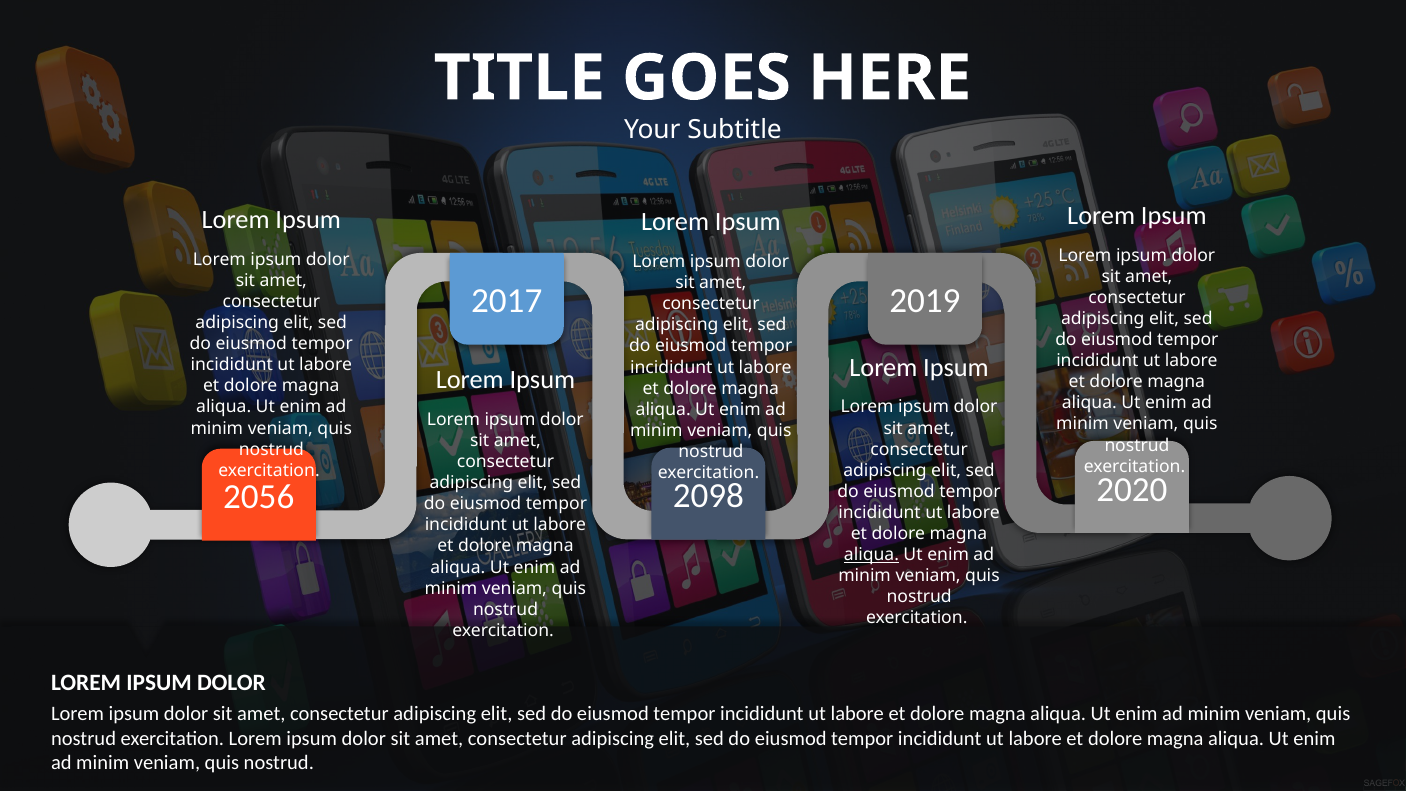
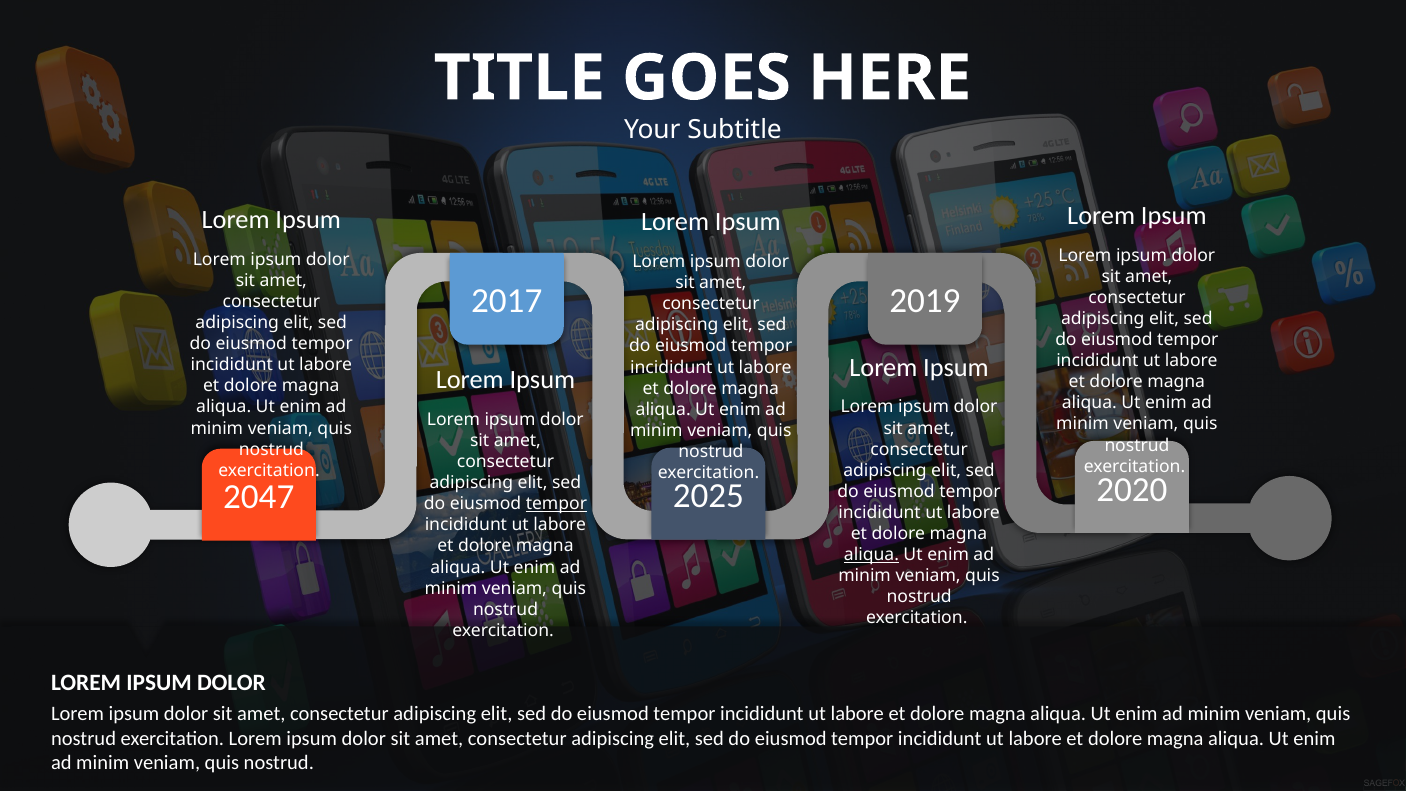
2098: 2098 -> 2025 (708, 496)
2056: 2056 -> 2047 (259, 497)
tempor underline: none -> present (556, 504)
